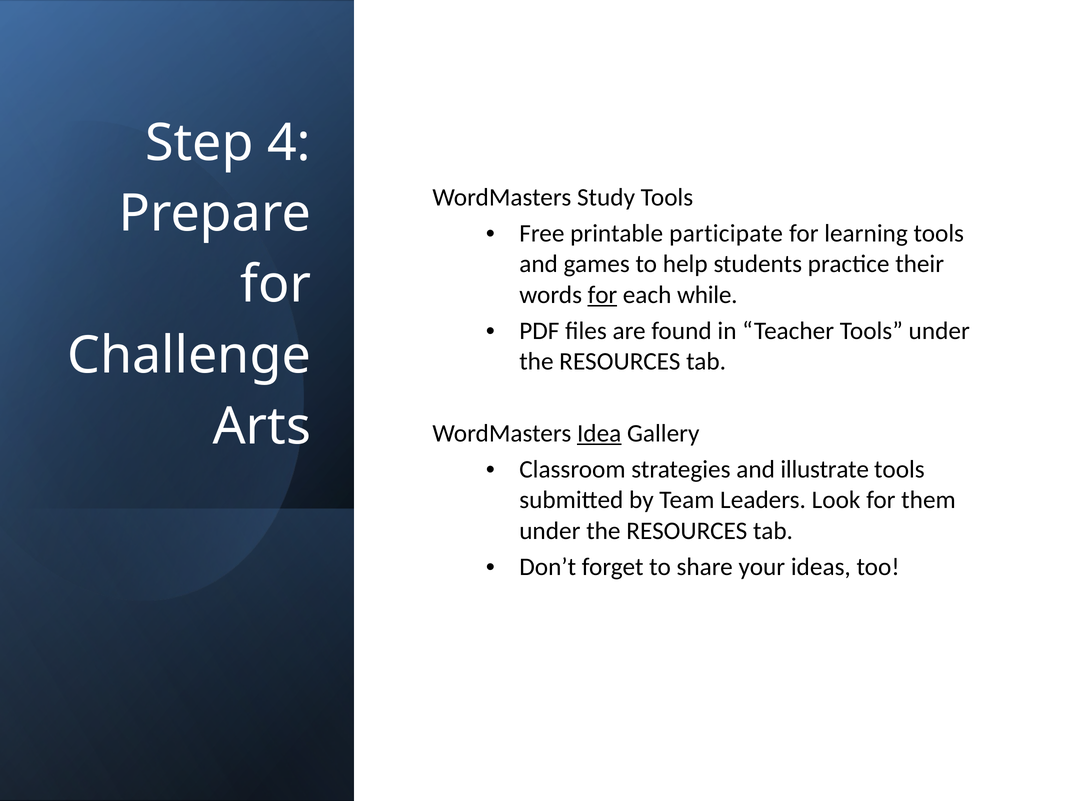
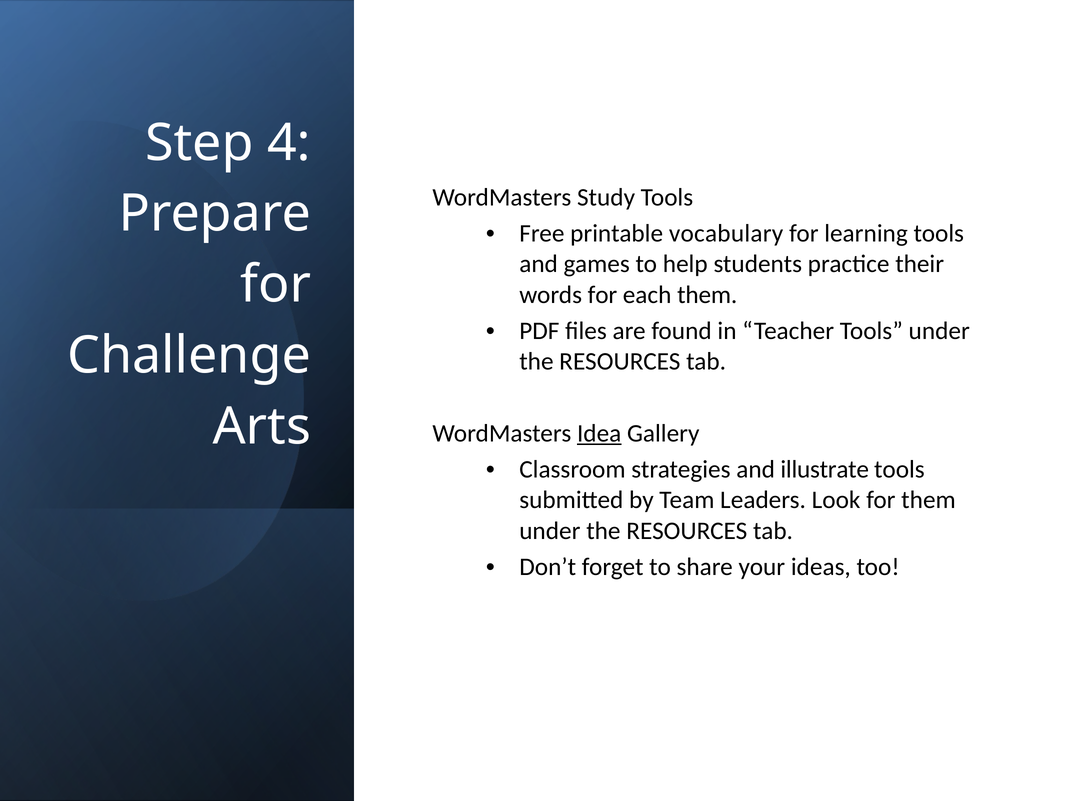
participate: participate -> vocabulary (726, 234)
for underline: present -> none (602, 295)
each while: while -> them (707, 295)
